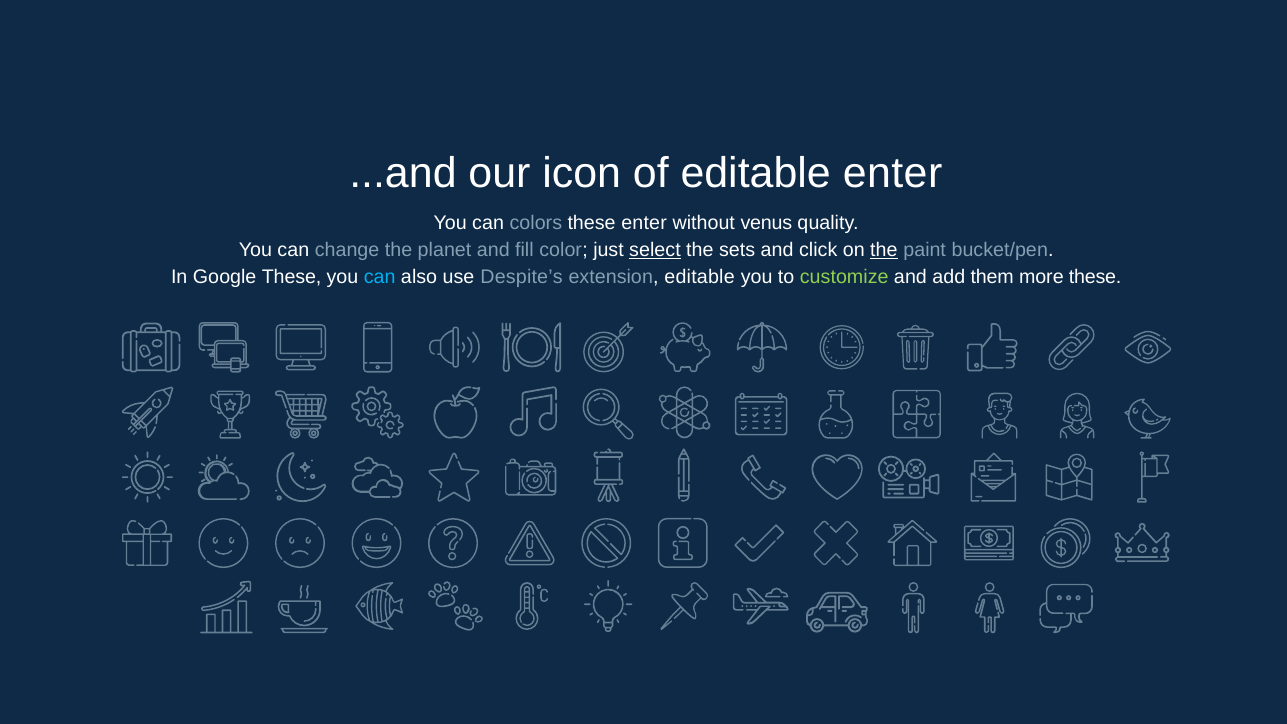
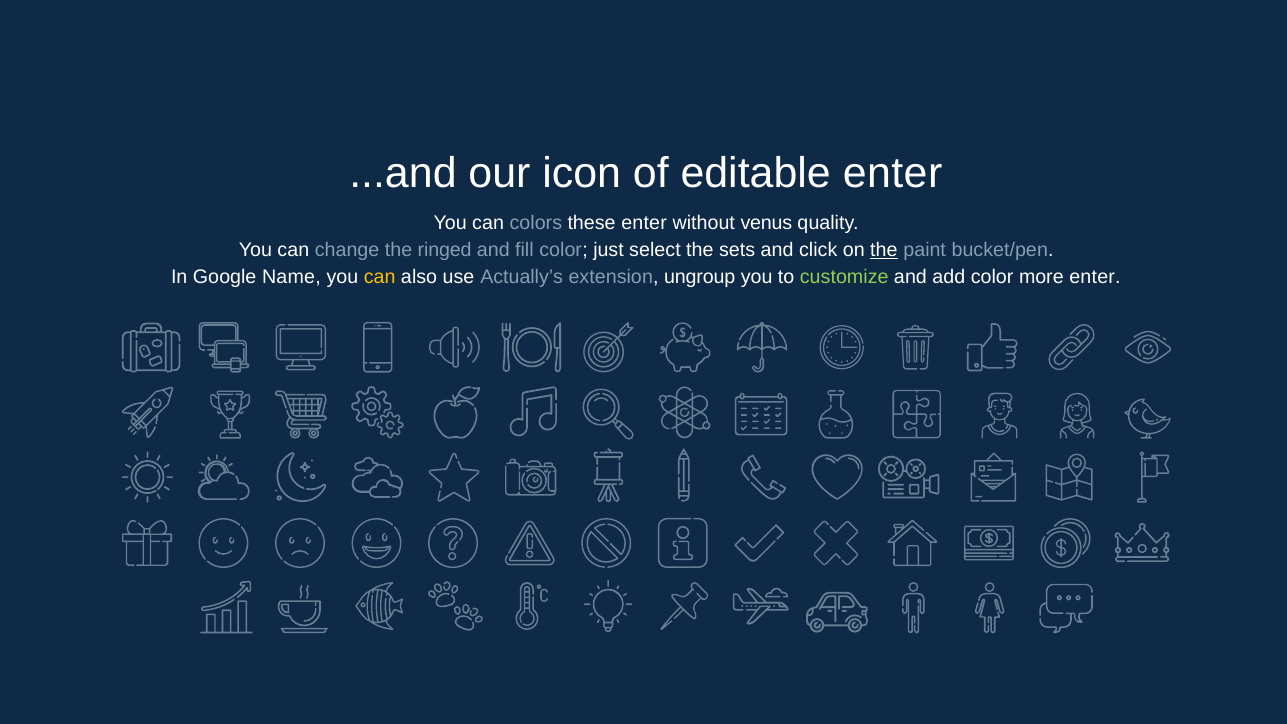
planet: planet -> ringed (445, 250)
select underline: present -> none (655, 250)
Google These: These -> Name (291, 277)
can colour: light blue -> yellow (380, 277)
Despite’s: Despite’s -> Actually’s (522, 277)
extension editable: editable -> ungroup (700, 277)
add them: them -> color (992, 277)
more these: these -> enter (1095, 277)
